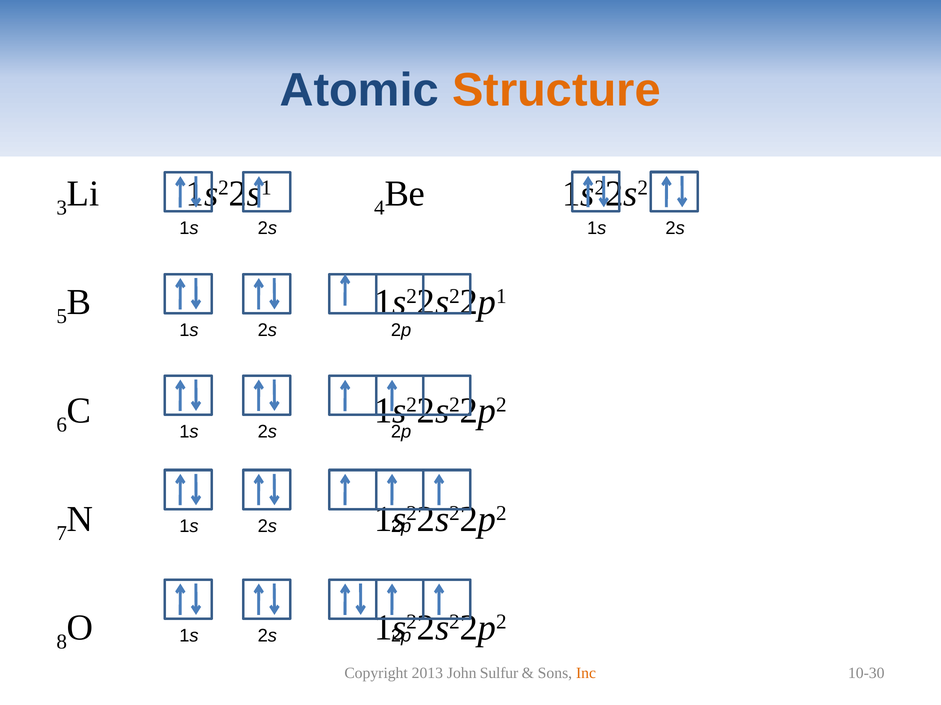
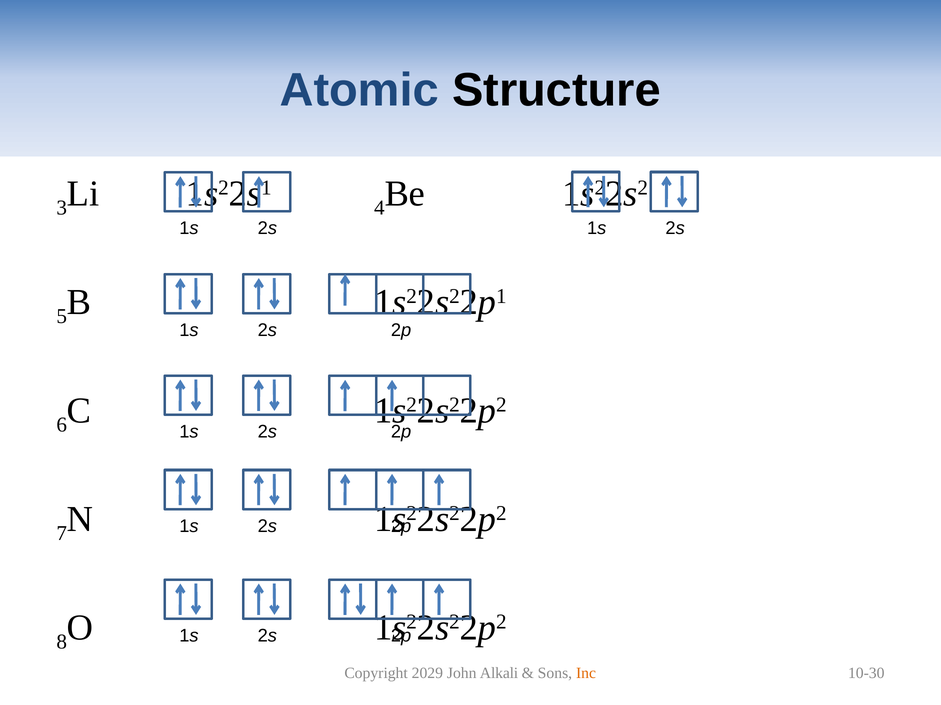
Structure colour: orange -> black (556, 90)
2013: 2013 -> 2029 (427, 674)
Sulfur: Sulfur -> Alkali (499, 674)
